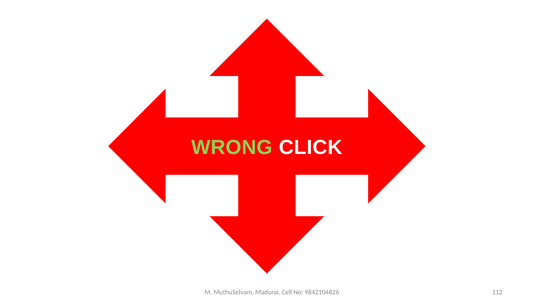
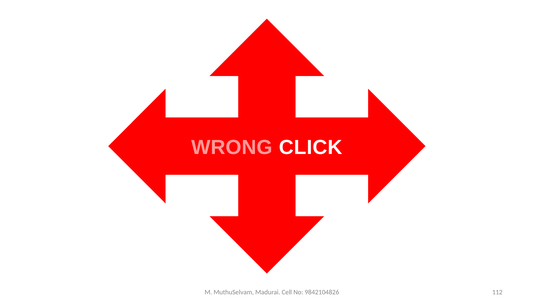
WRONG colour: light green -> pink (232, 148)
